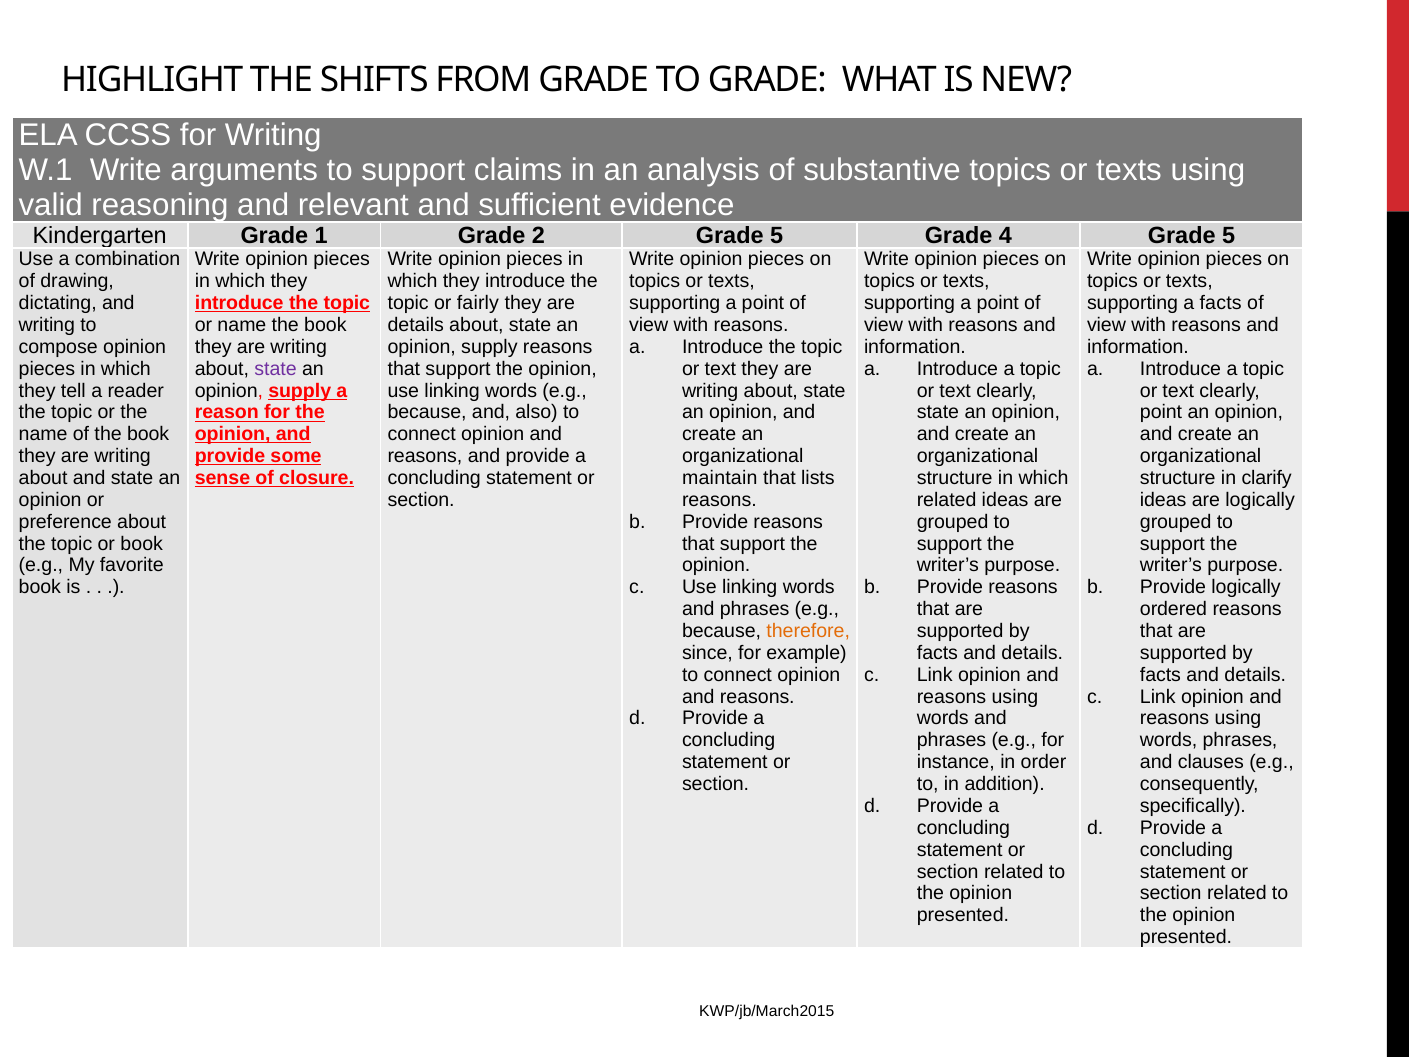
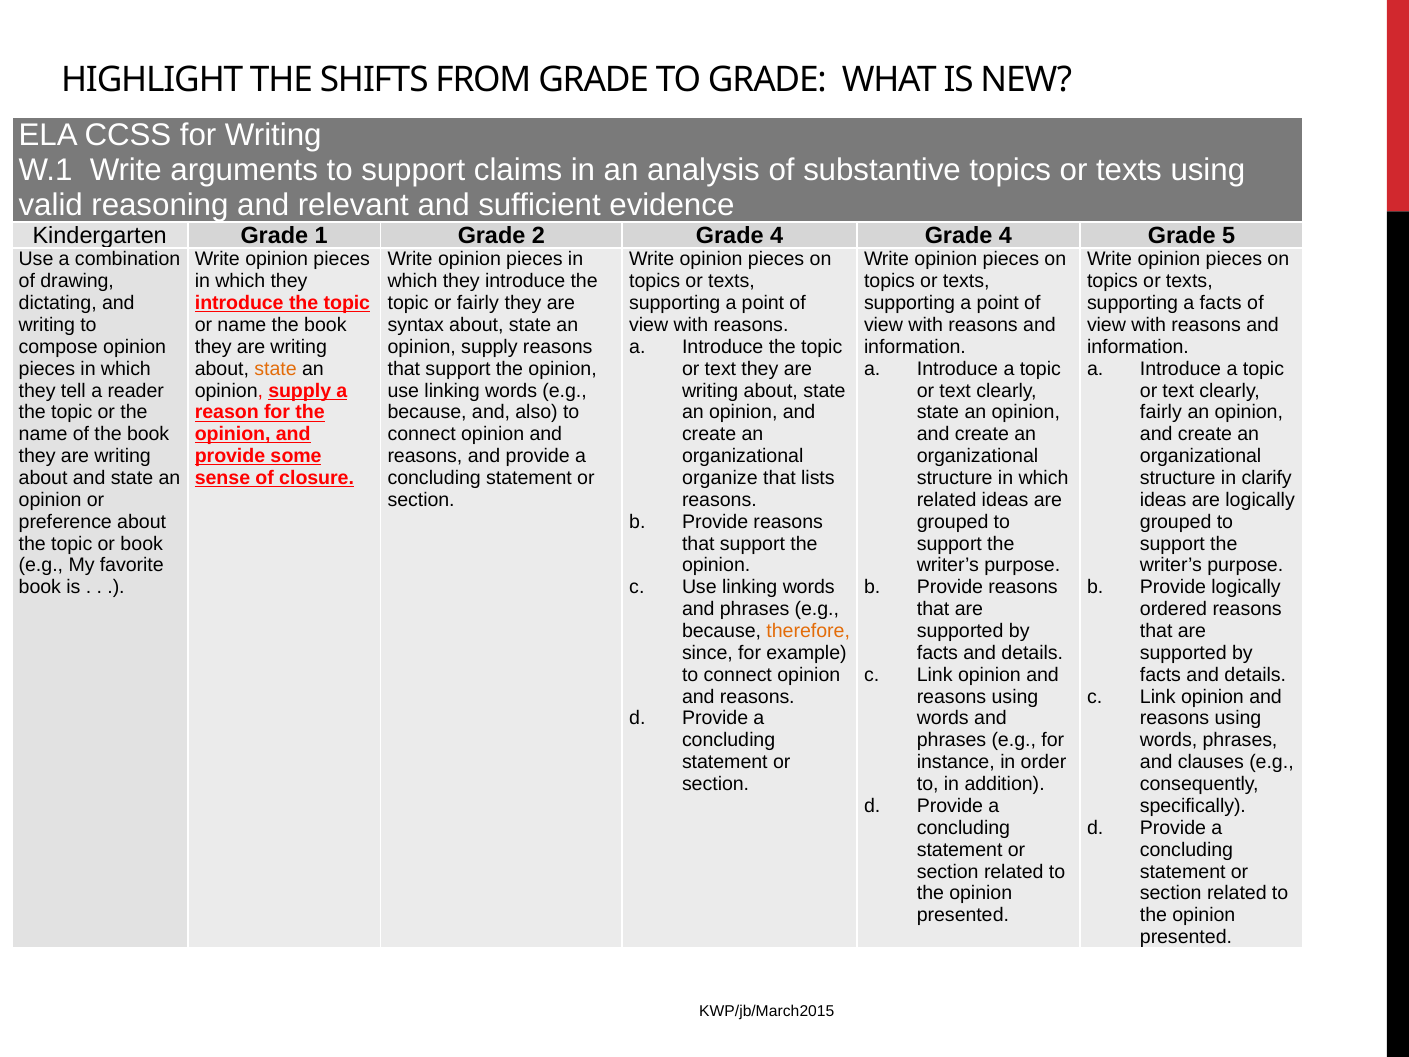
2 Grade 5: 5 -> 4 (777, 235)
details: details -> syntax (416, 325)
state colour: purple -> orange (276, 369)
point: point -> fairly (1161, 412)
maintain: maintain -> organize (720, 478)
